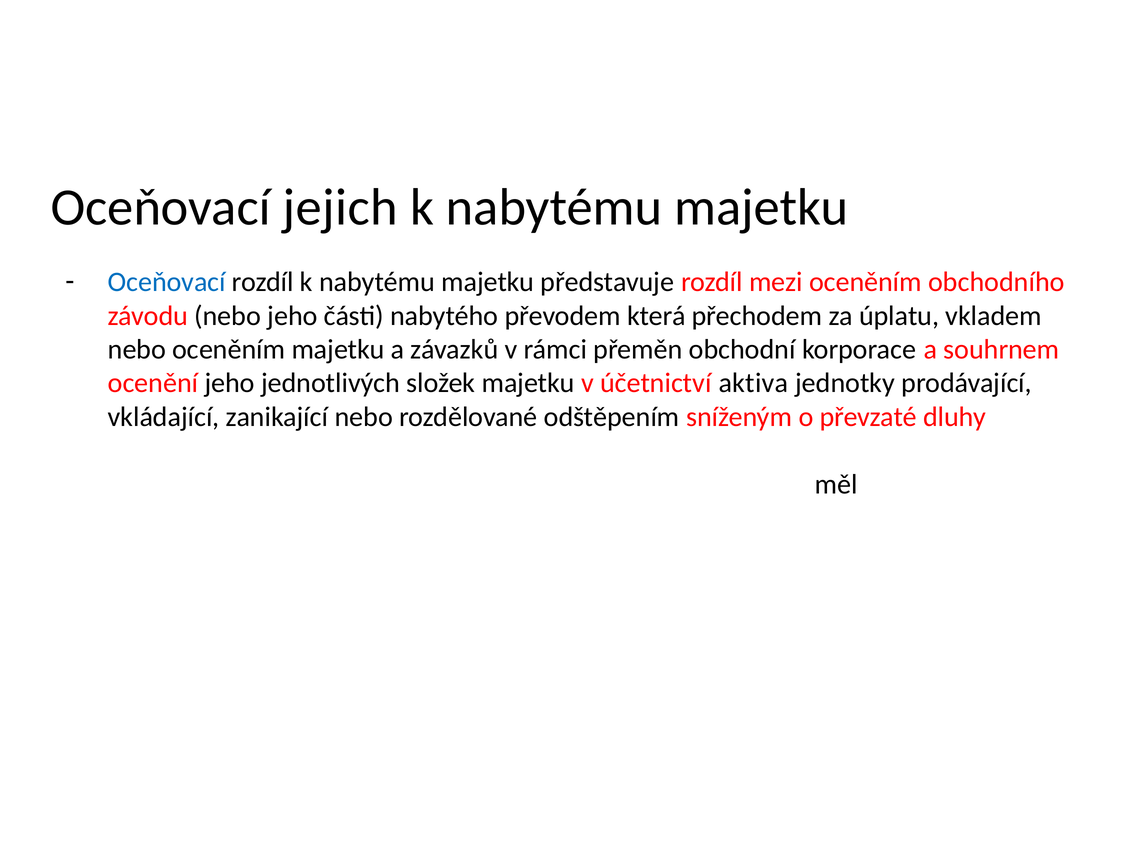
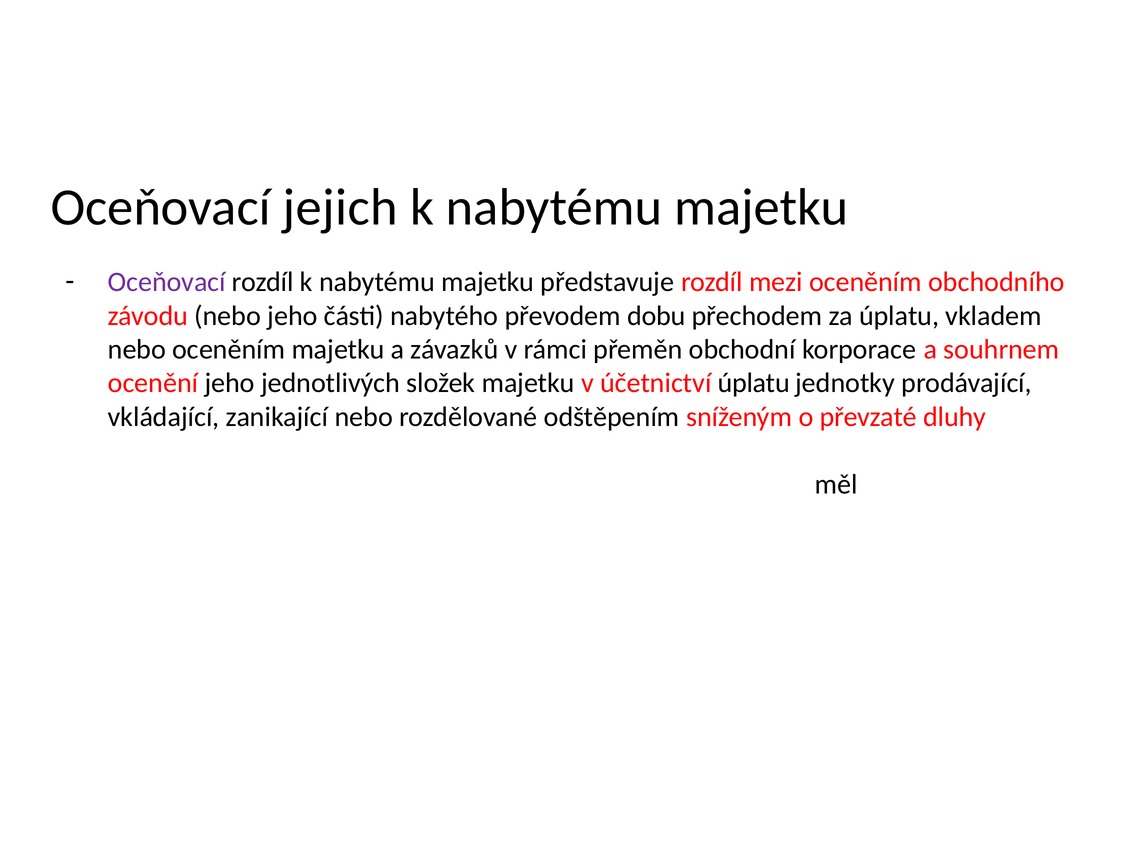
Oceňovací colour: blue -> purple (167, 282)
převodem která: která -> dobu (656, 316)
účetnictví aktiva: aktiva -> úplatu (754, 383)
